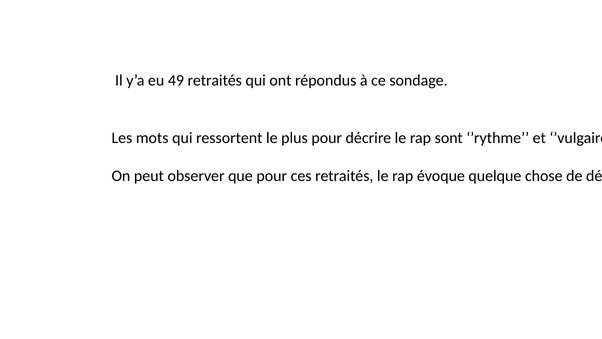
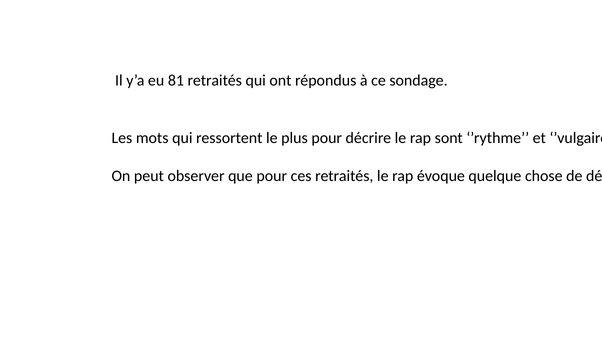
49: 49 -> 81 (176, 80)
